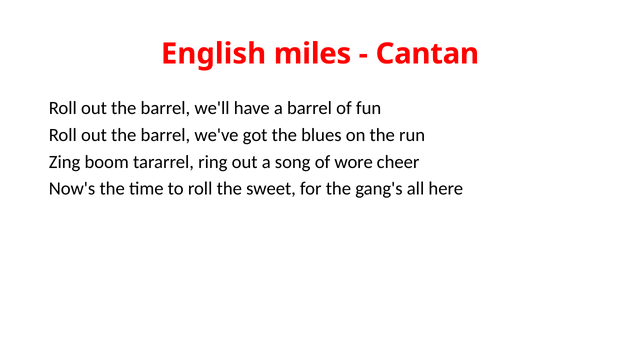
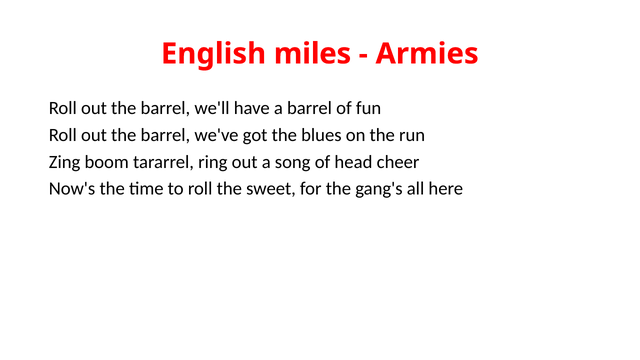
Cantan: Cantan -> Armies (427, 54)
wore: wore -> head (353, 162)
